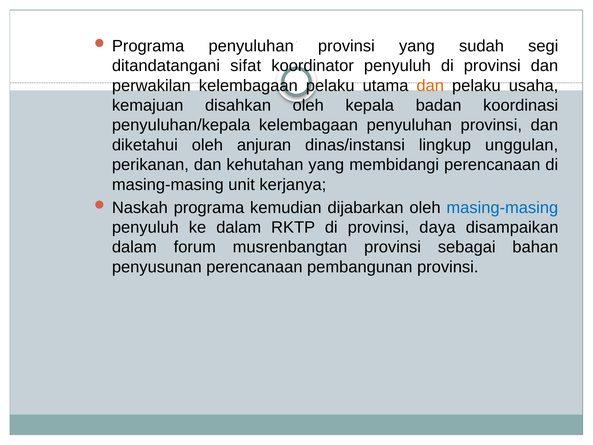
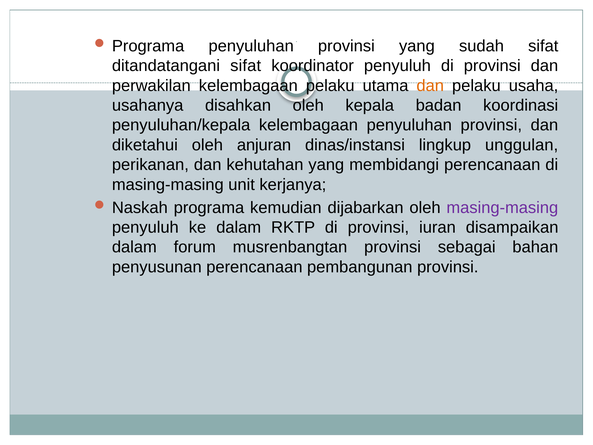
sudah segi: segi -> sifat (543, 46)
kemajuan: kemajuan -> usahanya (148, 105)
masing-masing colour: blue -> purple (502, 208)
daya: daya -> iuran (437, 227)
